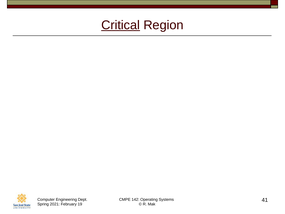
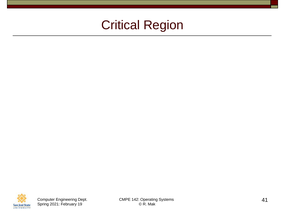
Critical underline: present -> none (121, 25)
